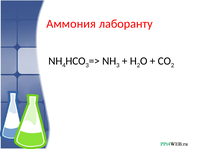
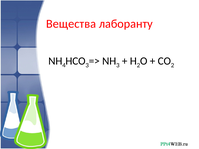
Аммония: Аммония -> Вещества (71, 24)
